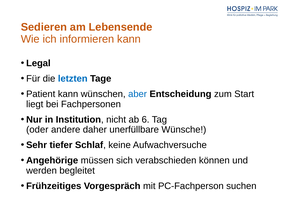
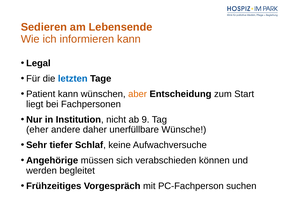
aber colour: blue -> orange (138, 94)
6: 6 -> 9 (146, 119)
oder: oder -> eher (37, 129)
